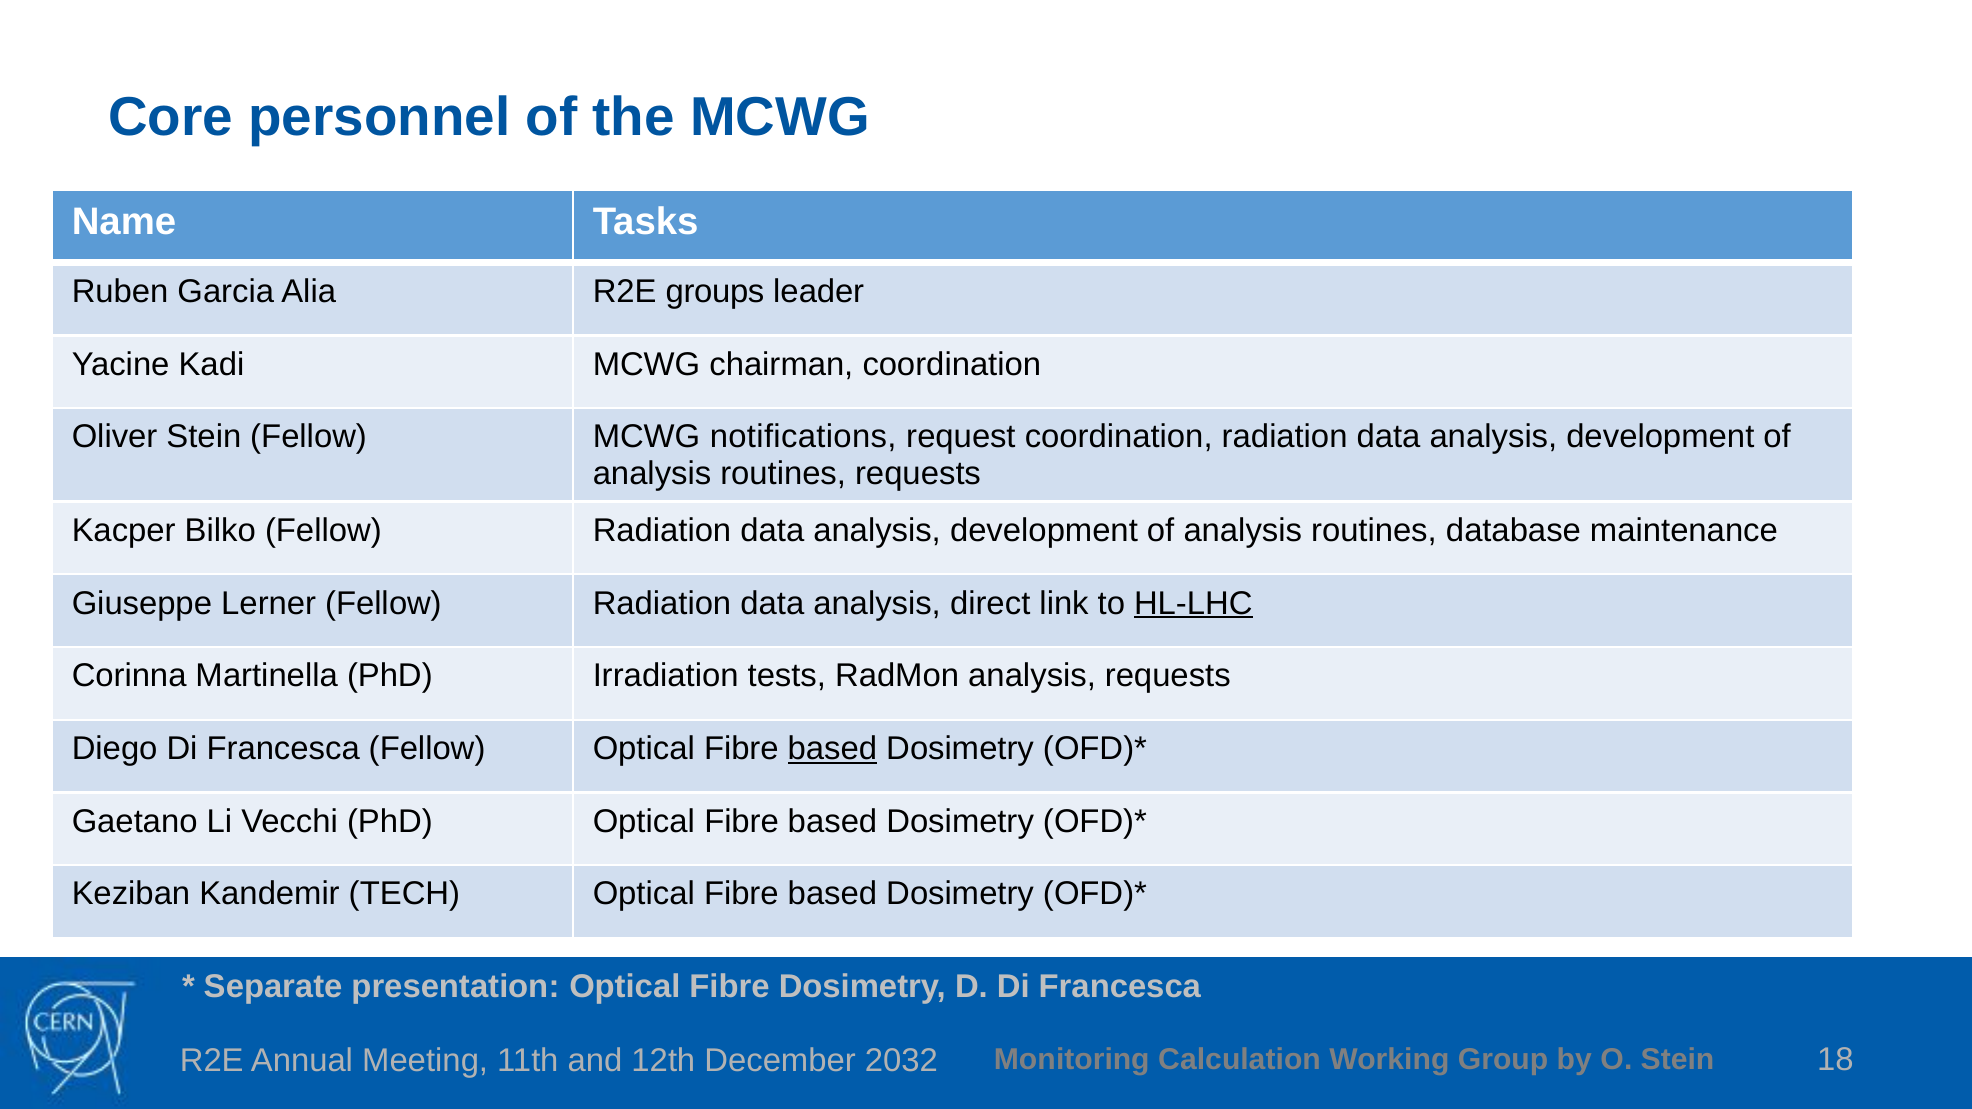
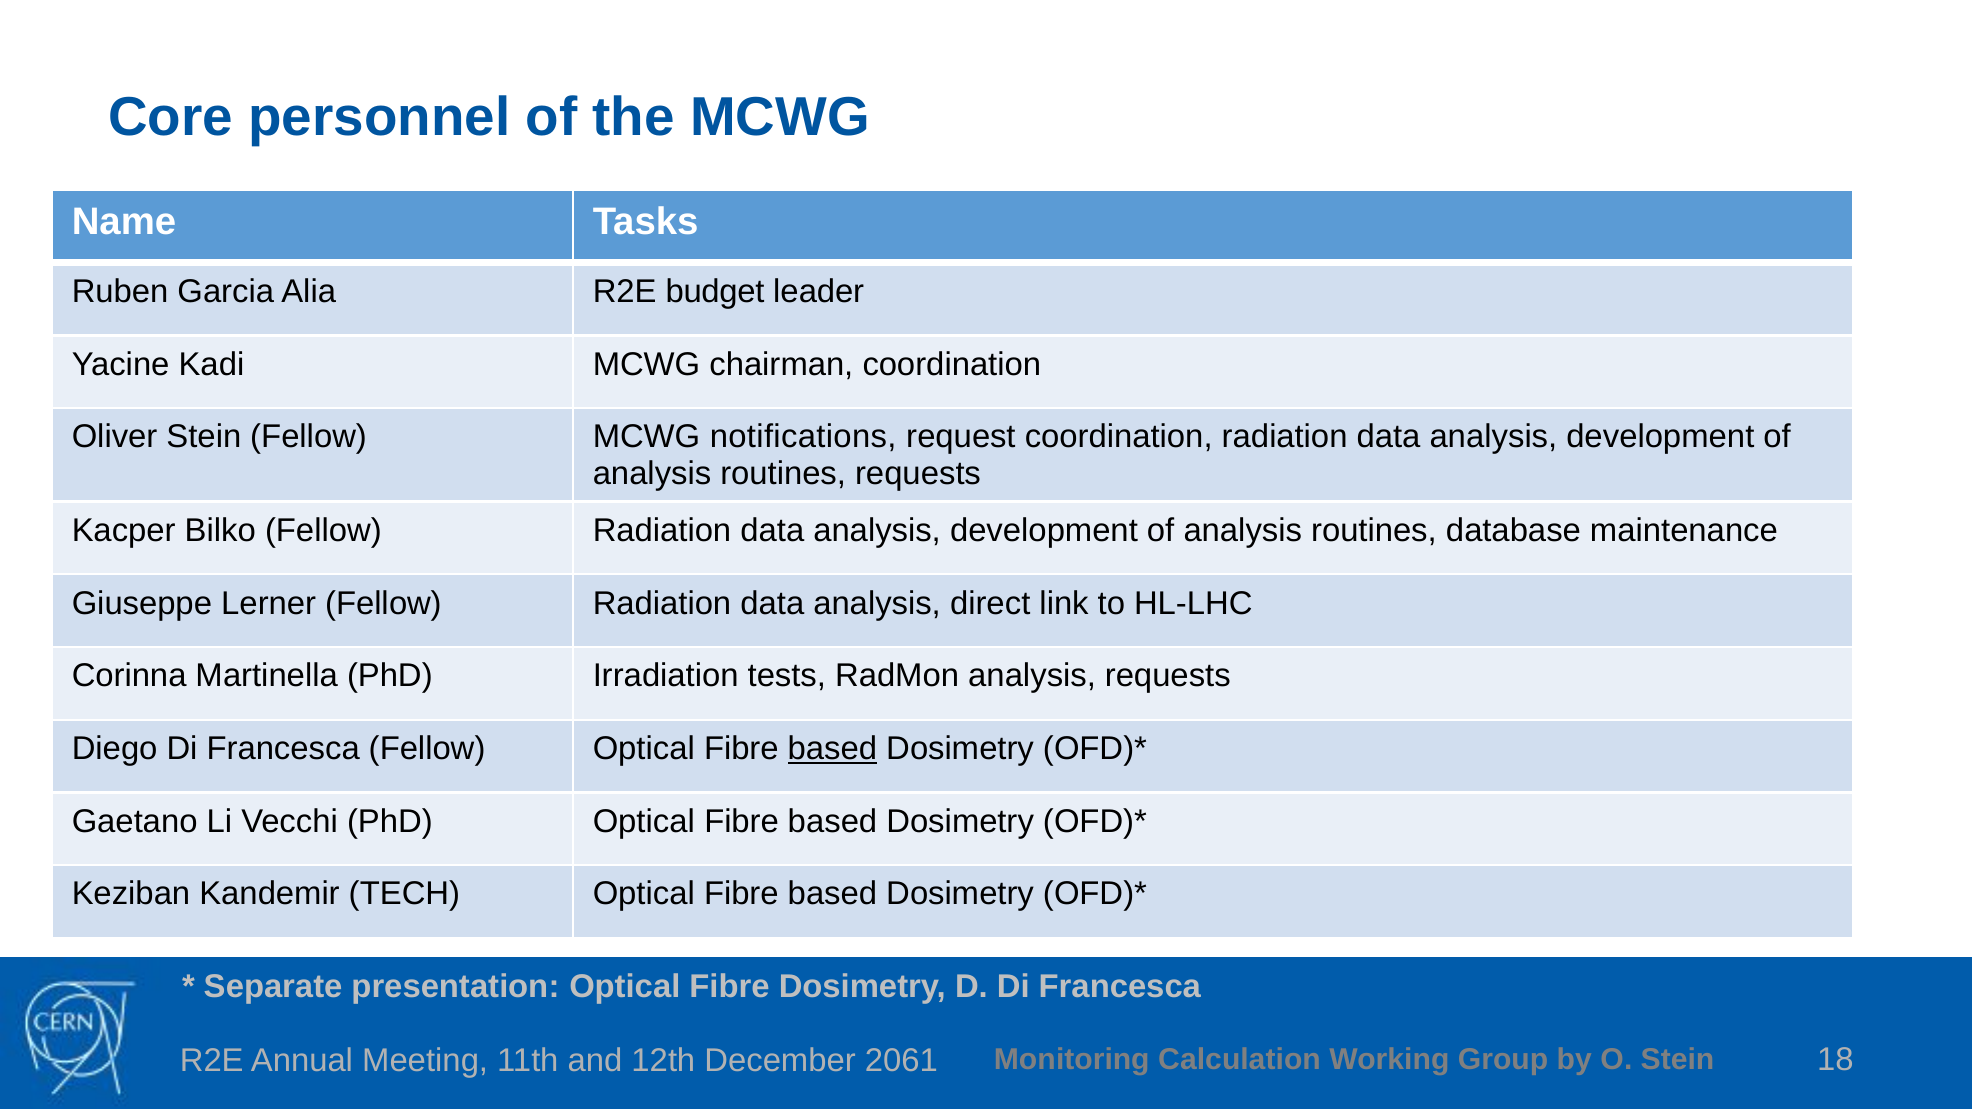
groups: groups -> budget (715, 292)
HL-LHC underline: present -> none (1193, 603)
2032: 2032 -> 2061 (901, 1061)
